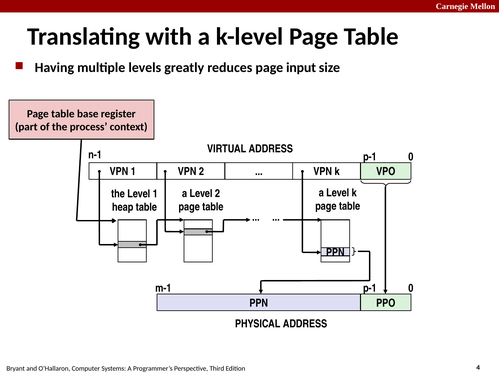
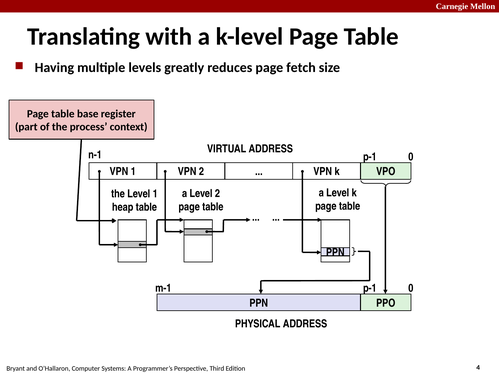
input: input -> fetch (301, 68)
